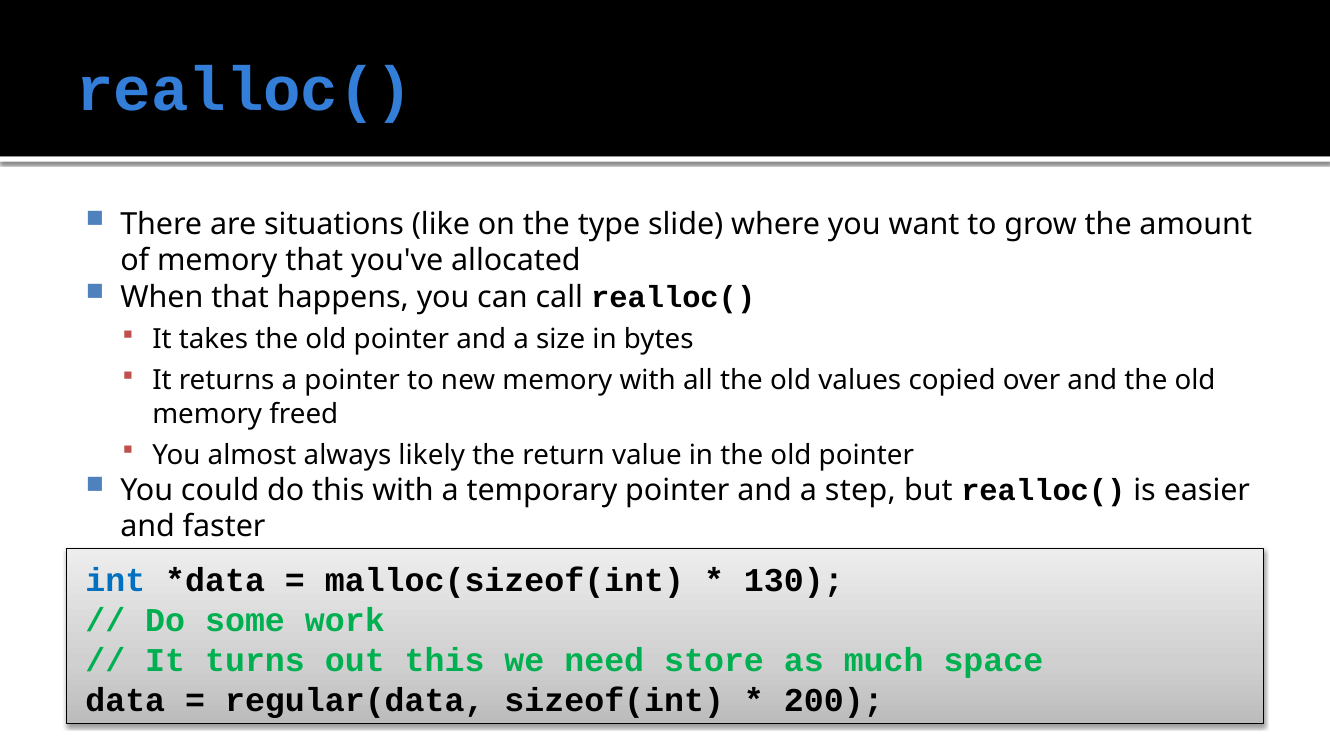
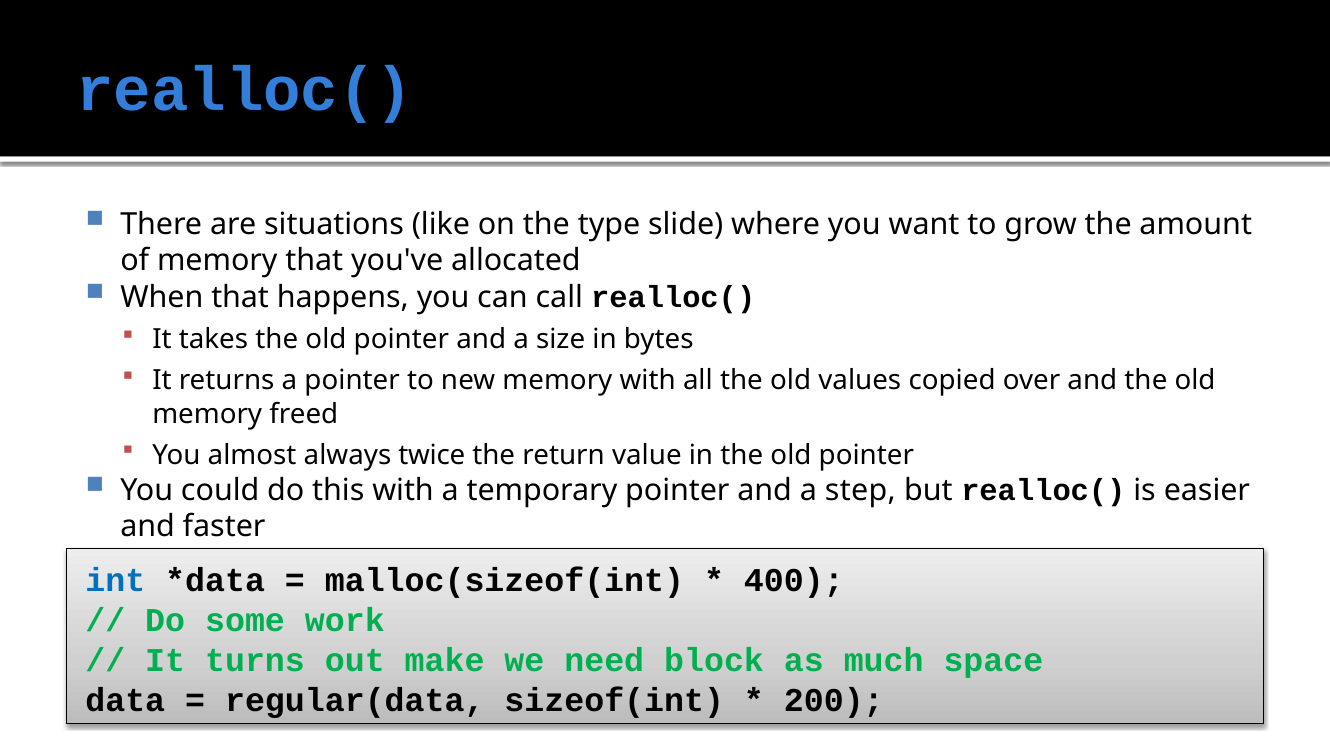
likely: likely -> twice (432, 455)
130: 130 -> 400 (794, 581)
out this: this -> make (445, 661)
store: store -> block (714, 661)
